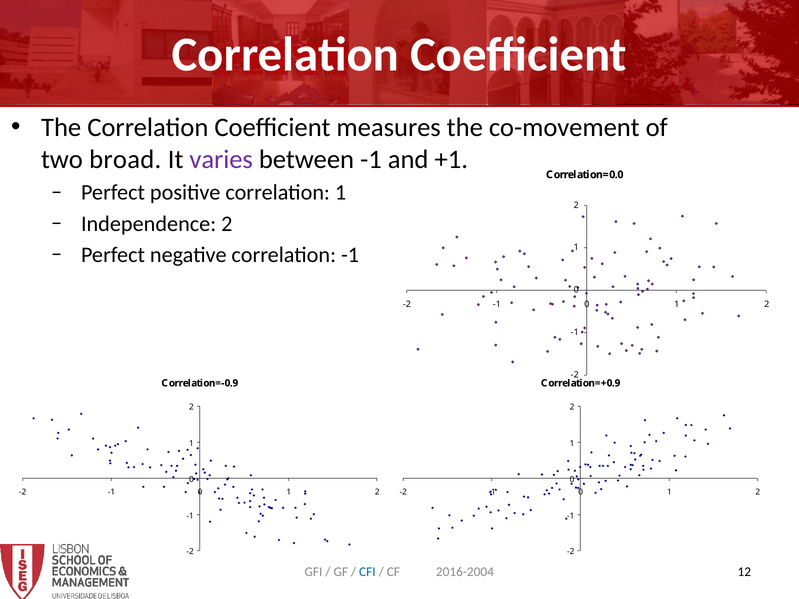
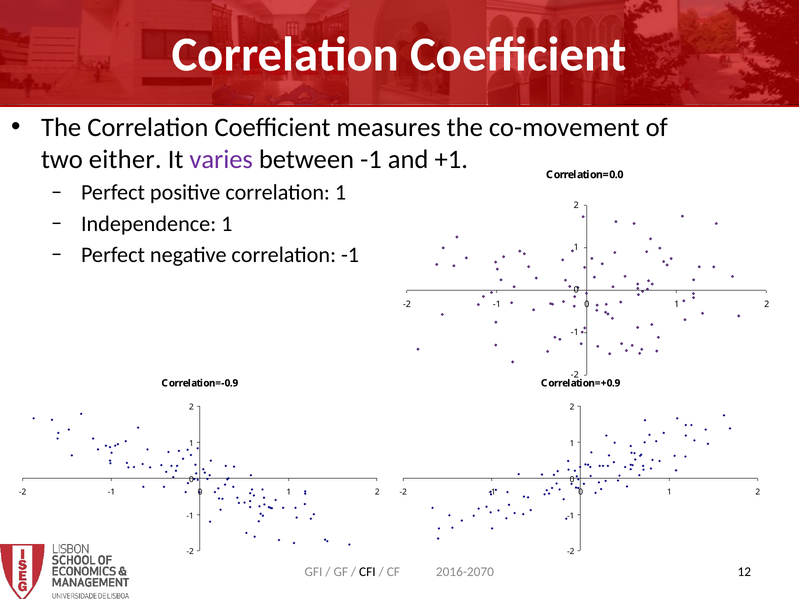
broad: broad -> either (125, 159)
Independence 2: 2 -> 1 (227, 224)
CFI colour: blue -> black (367, 572)
2016-2004: 2016-2004 -> 2016-2070 (465, 572)
